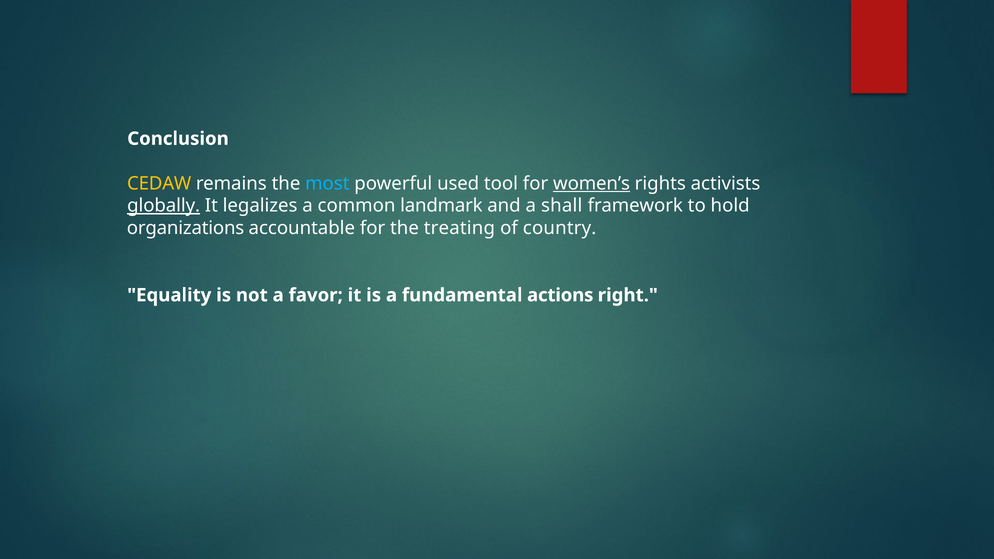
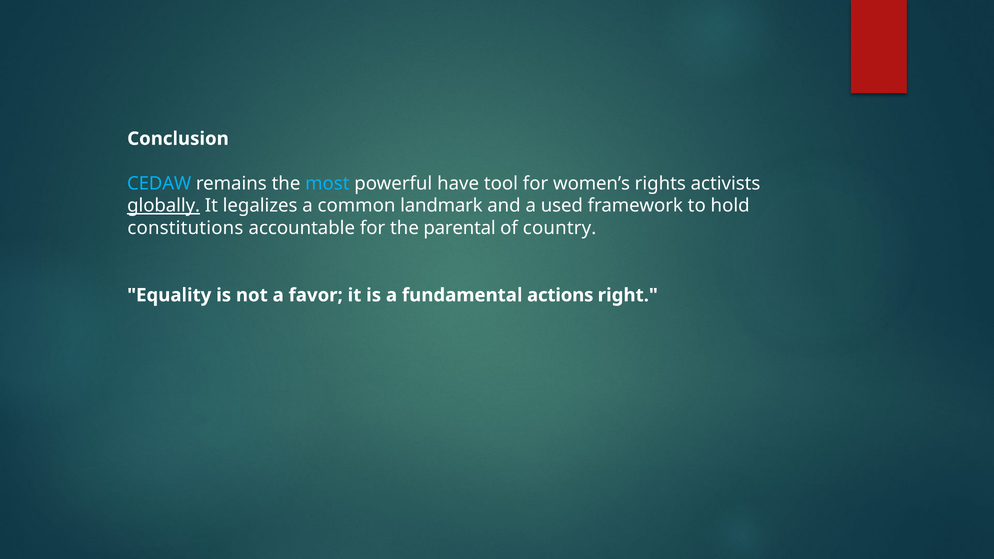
CEDAW colour: yellow -> light blue (159, 183)
used: used -> have (458, 183)
women’s underline: present -> none (592, 183)
shall: shall -> used (562, 206)
organizations: organizations -> constitutions (185, 228)
treating: treating -> parental (460, 228)
